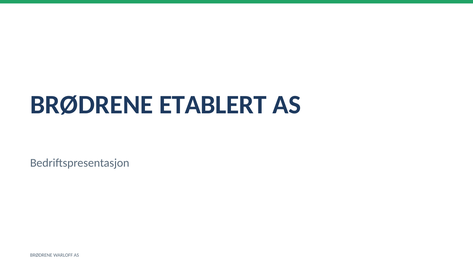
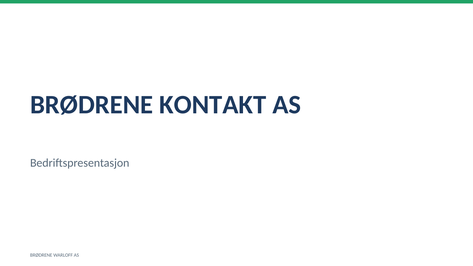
ETABLERT: ETABLERT -> KONTAKT (213, 105)
